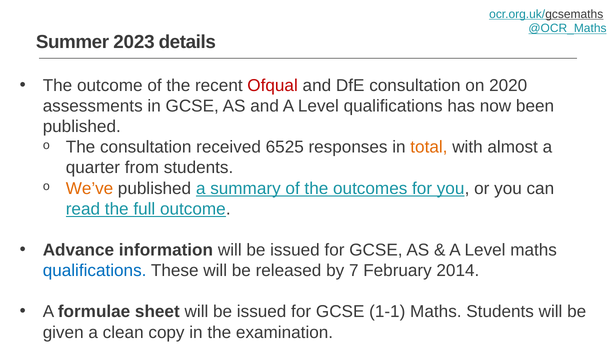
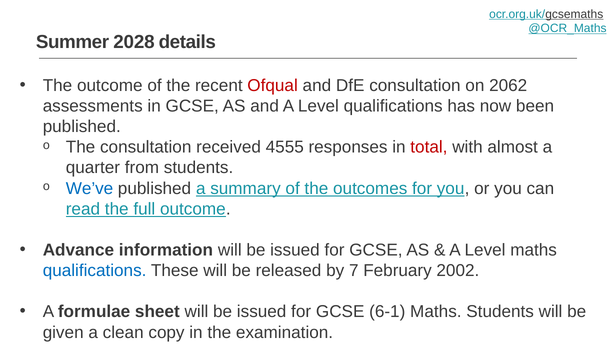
2023: 2023 -> 2028 (134, 42)
2020: 2020 -> 2062 (508, 85)
6525: 6525 -> 4555 (285, 147)
total colour: orange -> red (429, 147)
We’ve colour: orange -> blue (90, 188)
2014: 2014 -> 2002 (458, 270)
1-1: 1-1 -> 6-1 (387, 311)
